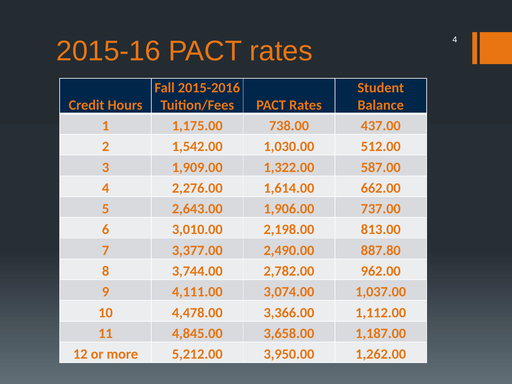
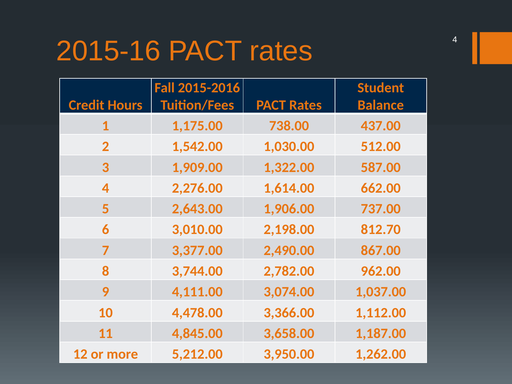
813.00: 813.00 -> 812.70 (381, 230)
887.80: 887.80 -> 867.00 (381, 250)
